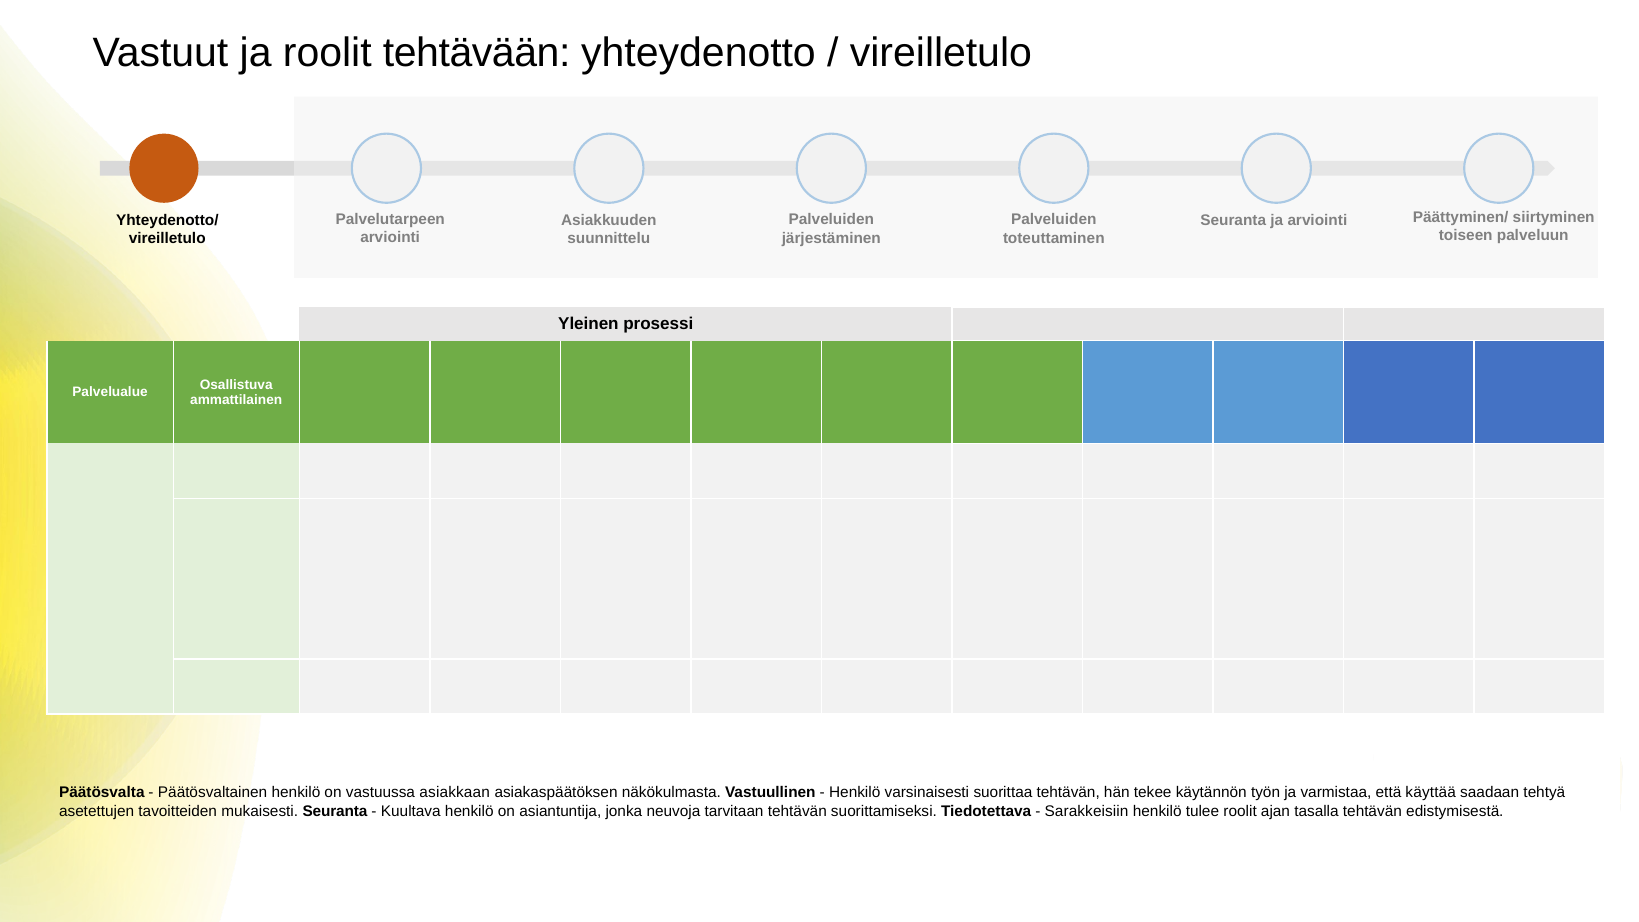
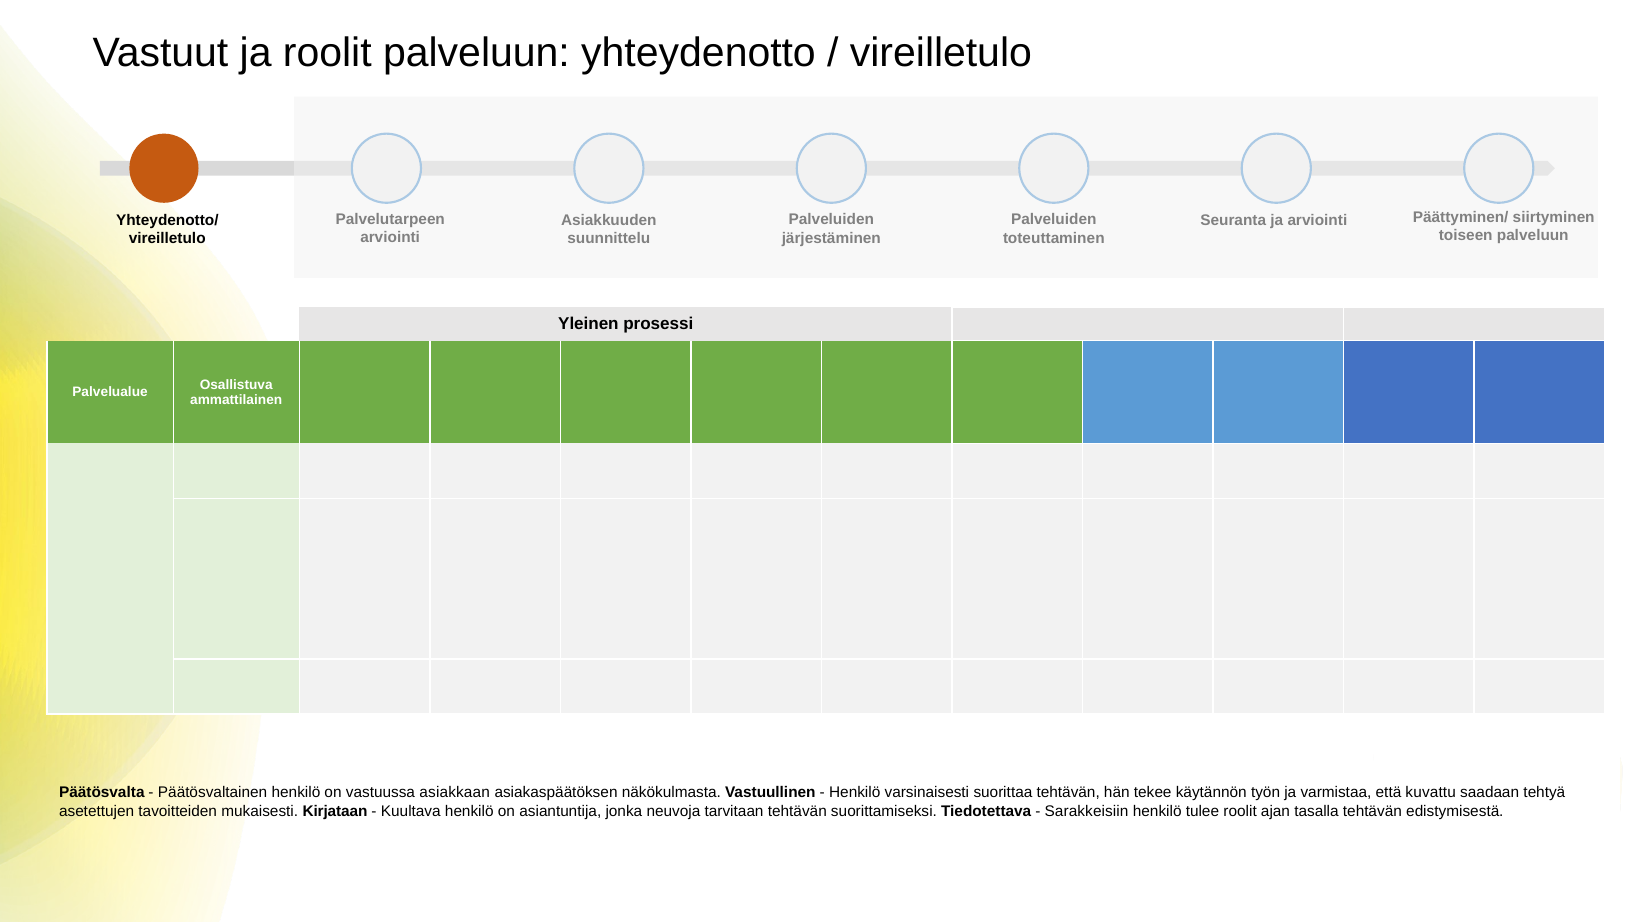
roolit tehtävään: tehtävään -> palveluun (476, 53)
käyttää: käyttää -> kuvattu (1431, 793)
mukaisesti Seuranta: Seuranta -> Kirjataan (335, 811)
